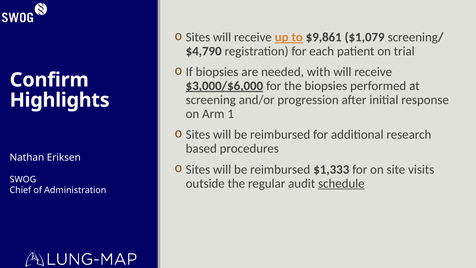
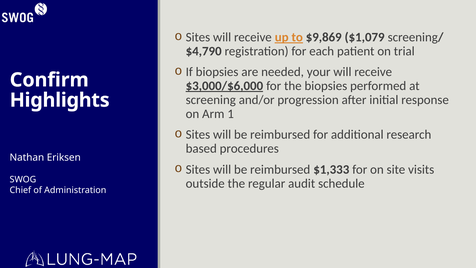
$9,861: $9,861 -> $9,869 (324, 37)
with: with -> your (319, 72)
schedule underline: present -> none (341, 183)
